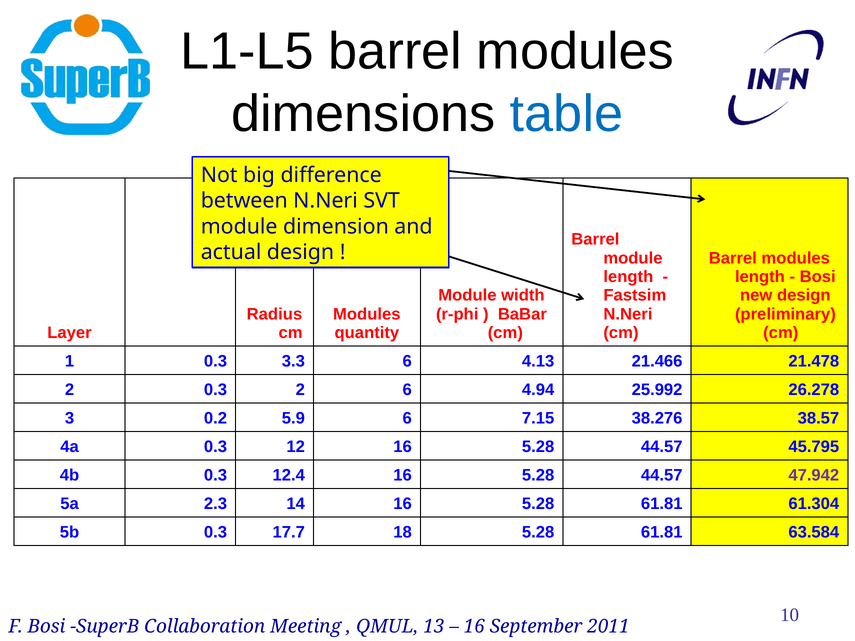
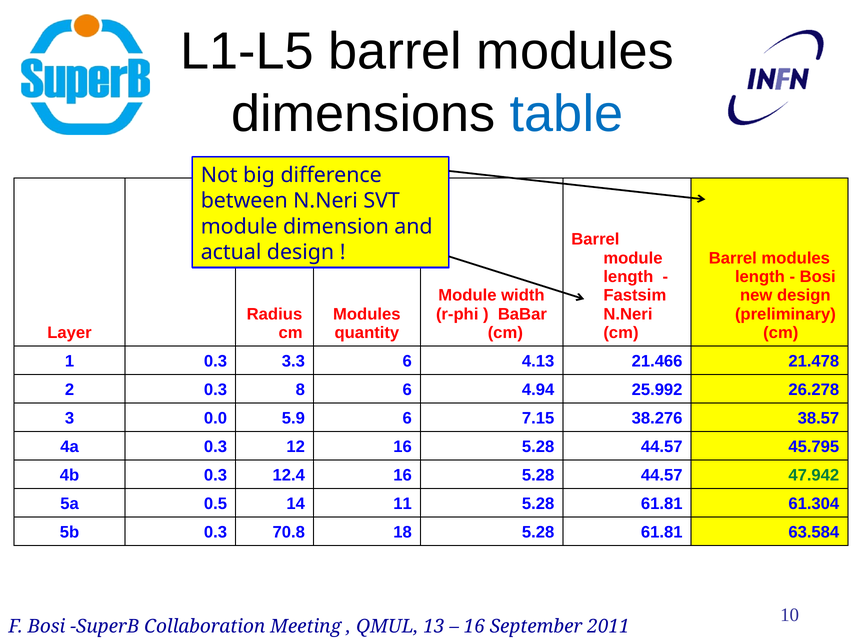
0.3 2: 2 -> 8 (300, 390)
0.2: 0.2 -> 0.0 (216, 418)
47.942 colour: purple -> green (814, 475)
2.3: 2.3 -> 0.5 (216, 504)
14 16: 16 -> 11 (403, 504)
17.7: 17.7 -> 70.8 (289, 532)
